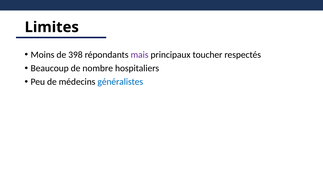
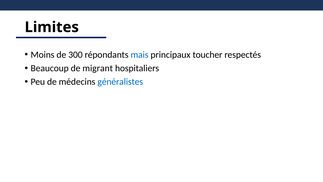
398: 398 -> 300 (75, 55)
mais colour: purple -> blue (140, 55)
nombre: nombre -> migrant (98, 68)
